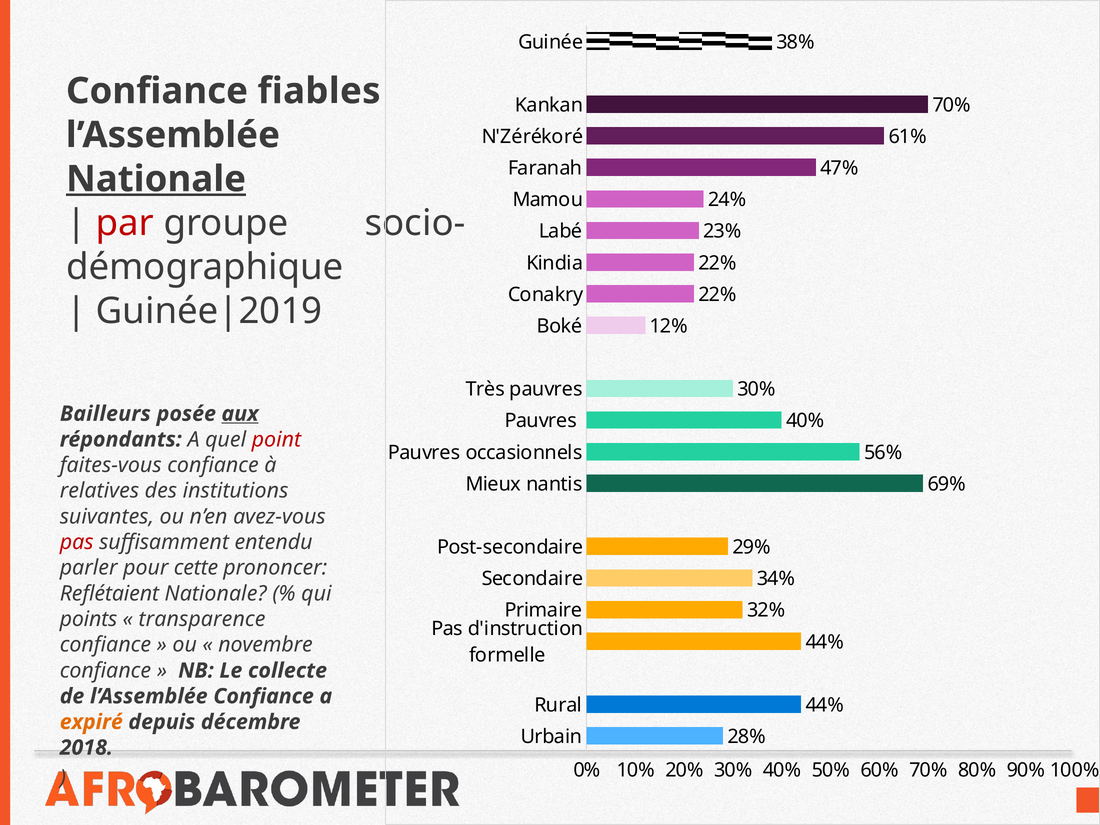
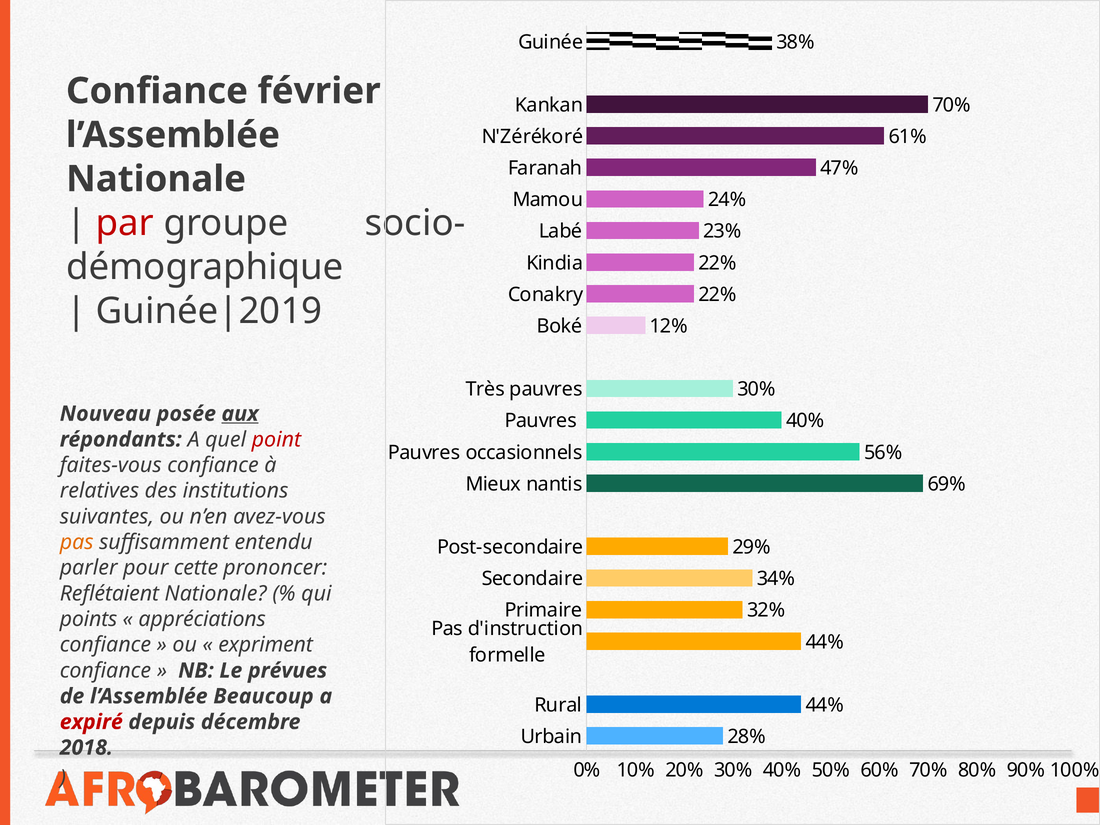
fiables: fiables -> février (319, 91)
Nationale underline: present -> none (156, 179)
Bailleurs: Bailleurs -> Nouveau (105, 414)
pas colour: red -> orange (77, 542)
transparence: transparence -> appréciations (202, 619)
novembre: novembre -> expriment (266, 645)
collecte: collecte -> prévues (288, 671)
l’Assemblée Confiance: Confiance -> Beaucoup (264, 696)
expiré colour: orange -> red (91, 722)
